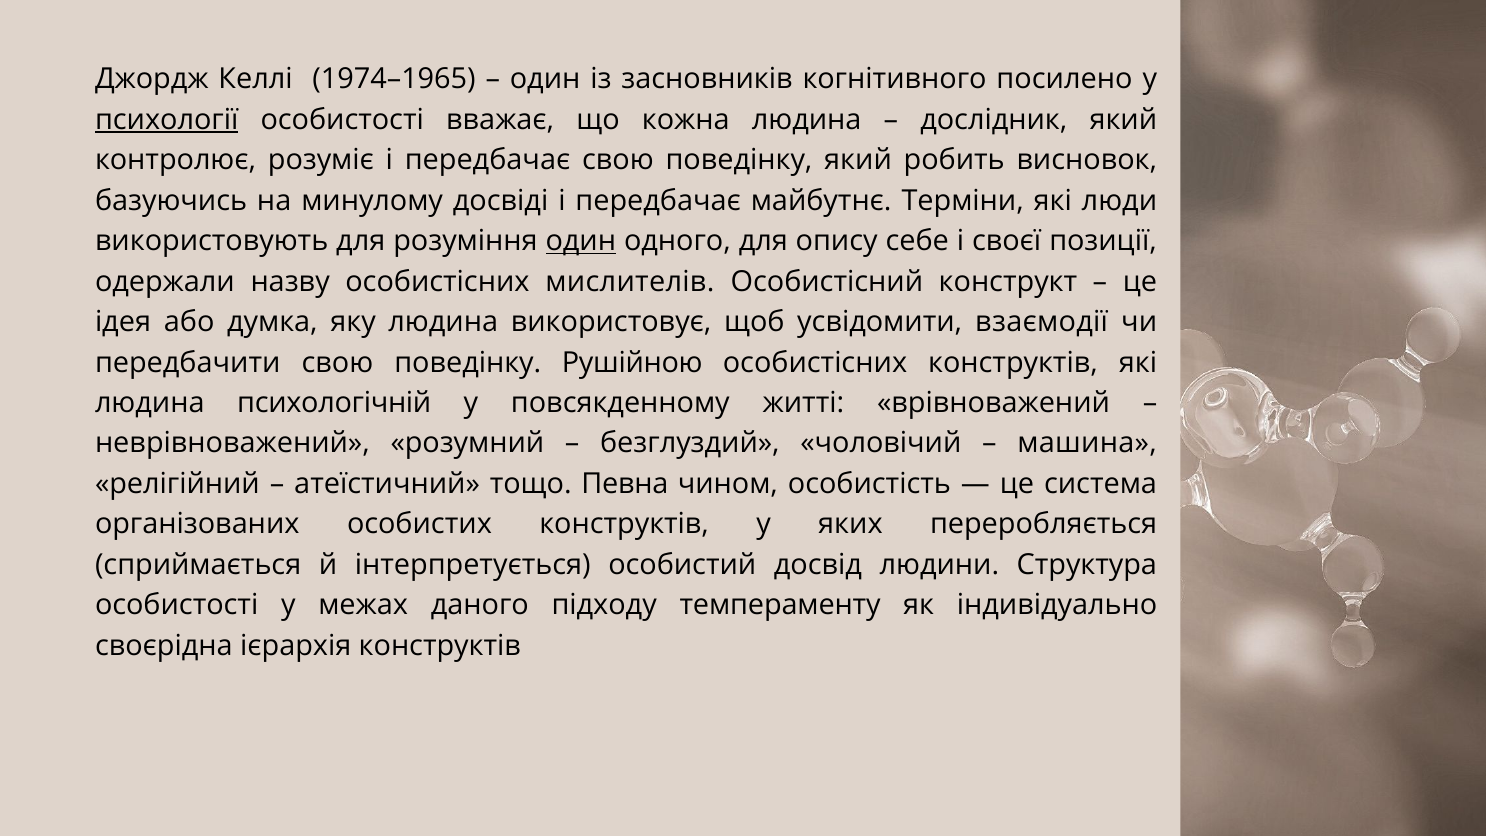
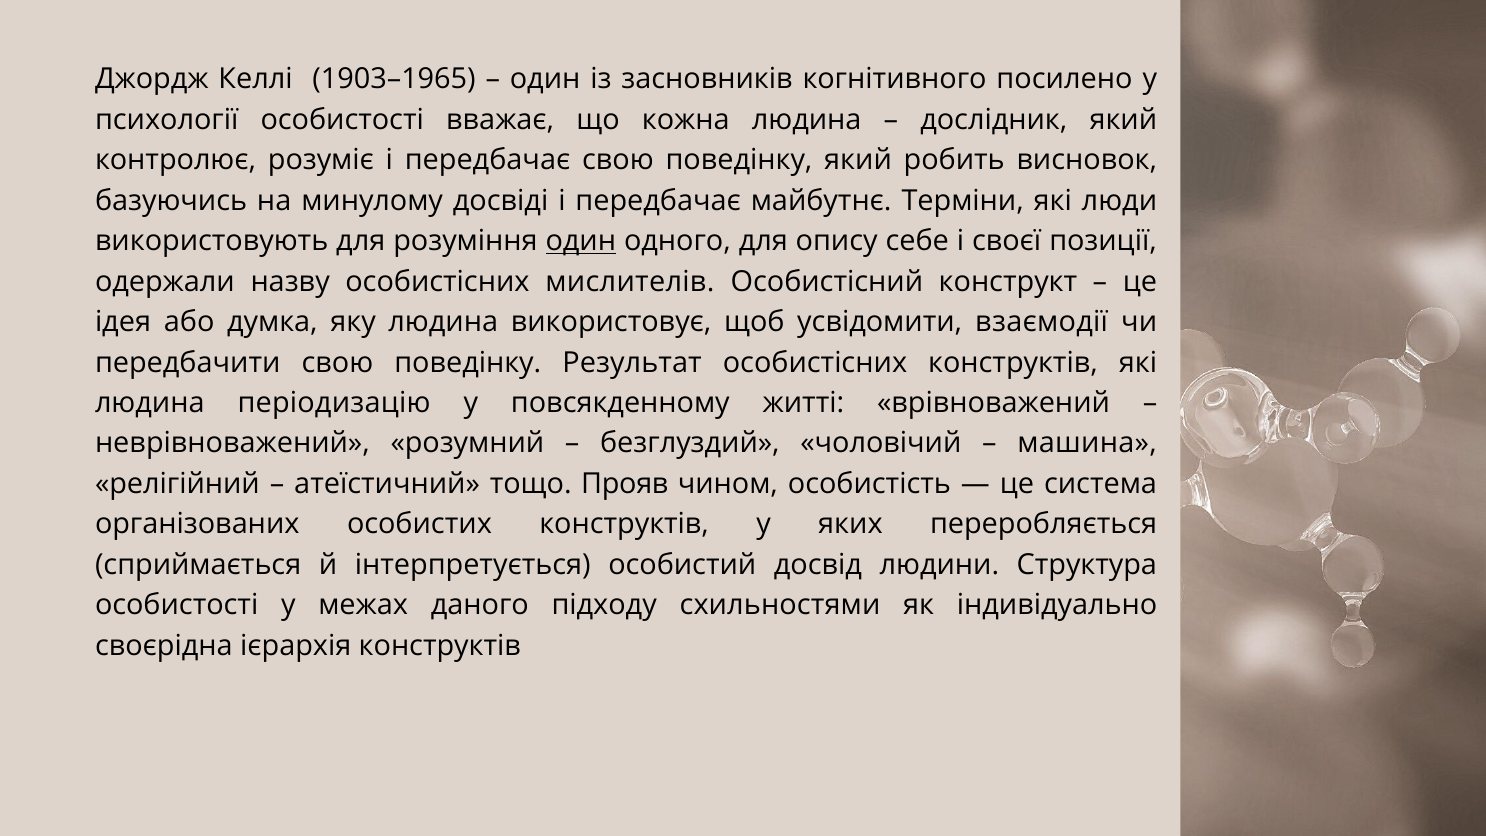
1974–1965: 1974–1965 -> 1903–1965 (394, 79)
психології underline: present -> none (167, 120)
Рушійною: Рушійною -> Результат (632, 362)
психологічній: психологічній -> періодизацію (334, 403)
Певна: Певна -> Прояв (625, 484)
темпераменту: темпераменту -> схильностями (780, 605)
